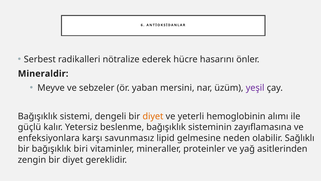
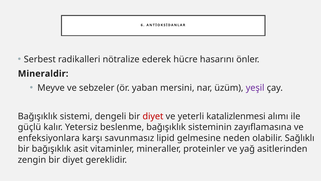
diyet colour: orange -> red (153, 116)
hemoglobinin: hemoglobinin -> katalizlenmesi (236, 116)
biri: biri -> asit (81, 149)
